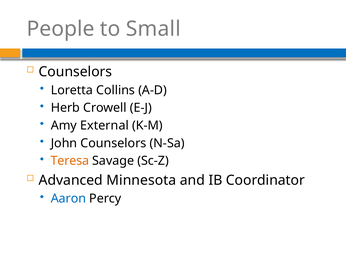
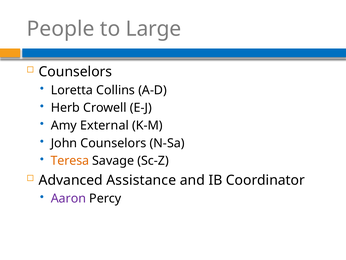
Small: Small -> Large (154, 29)
Minnesota: Minnesota -> Assistance (141, 180)
Aaron colour: blue -> purple (68, 198)
